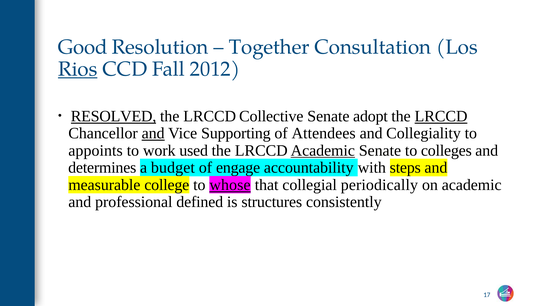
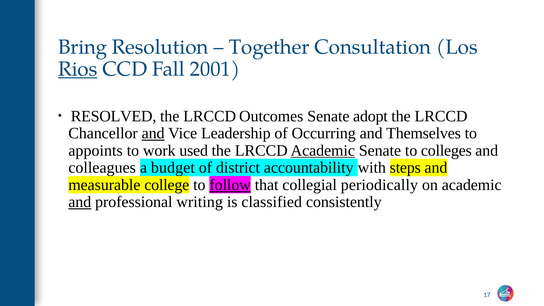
Good: Good -> Bring (83, 47)
2012: 2012 -> 2001 (215, 69)
RESOLVED underline: present -> none (114, 116)
Collective: Collective -> Outcomes (271, 116)
LRCCD underline: present -> none (441, 116)
Supporting: Supporting -> Leadership (236, 133)
Attendees: Attendees -> Occurring (324, 133)
Collegiality: Collegiality -> Themselves (424, 133)
determines: determines -> colleagues (102, 168)
engage: engage -> district (238, 168)
whose: whose -> follow (230, 185)
and underline: none -> present (80, 202)
defined: defined -> writing (200, 202)
structures: structures -> classified (272, 202)
